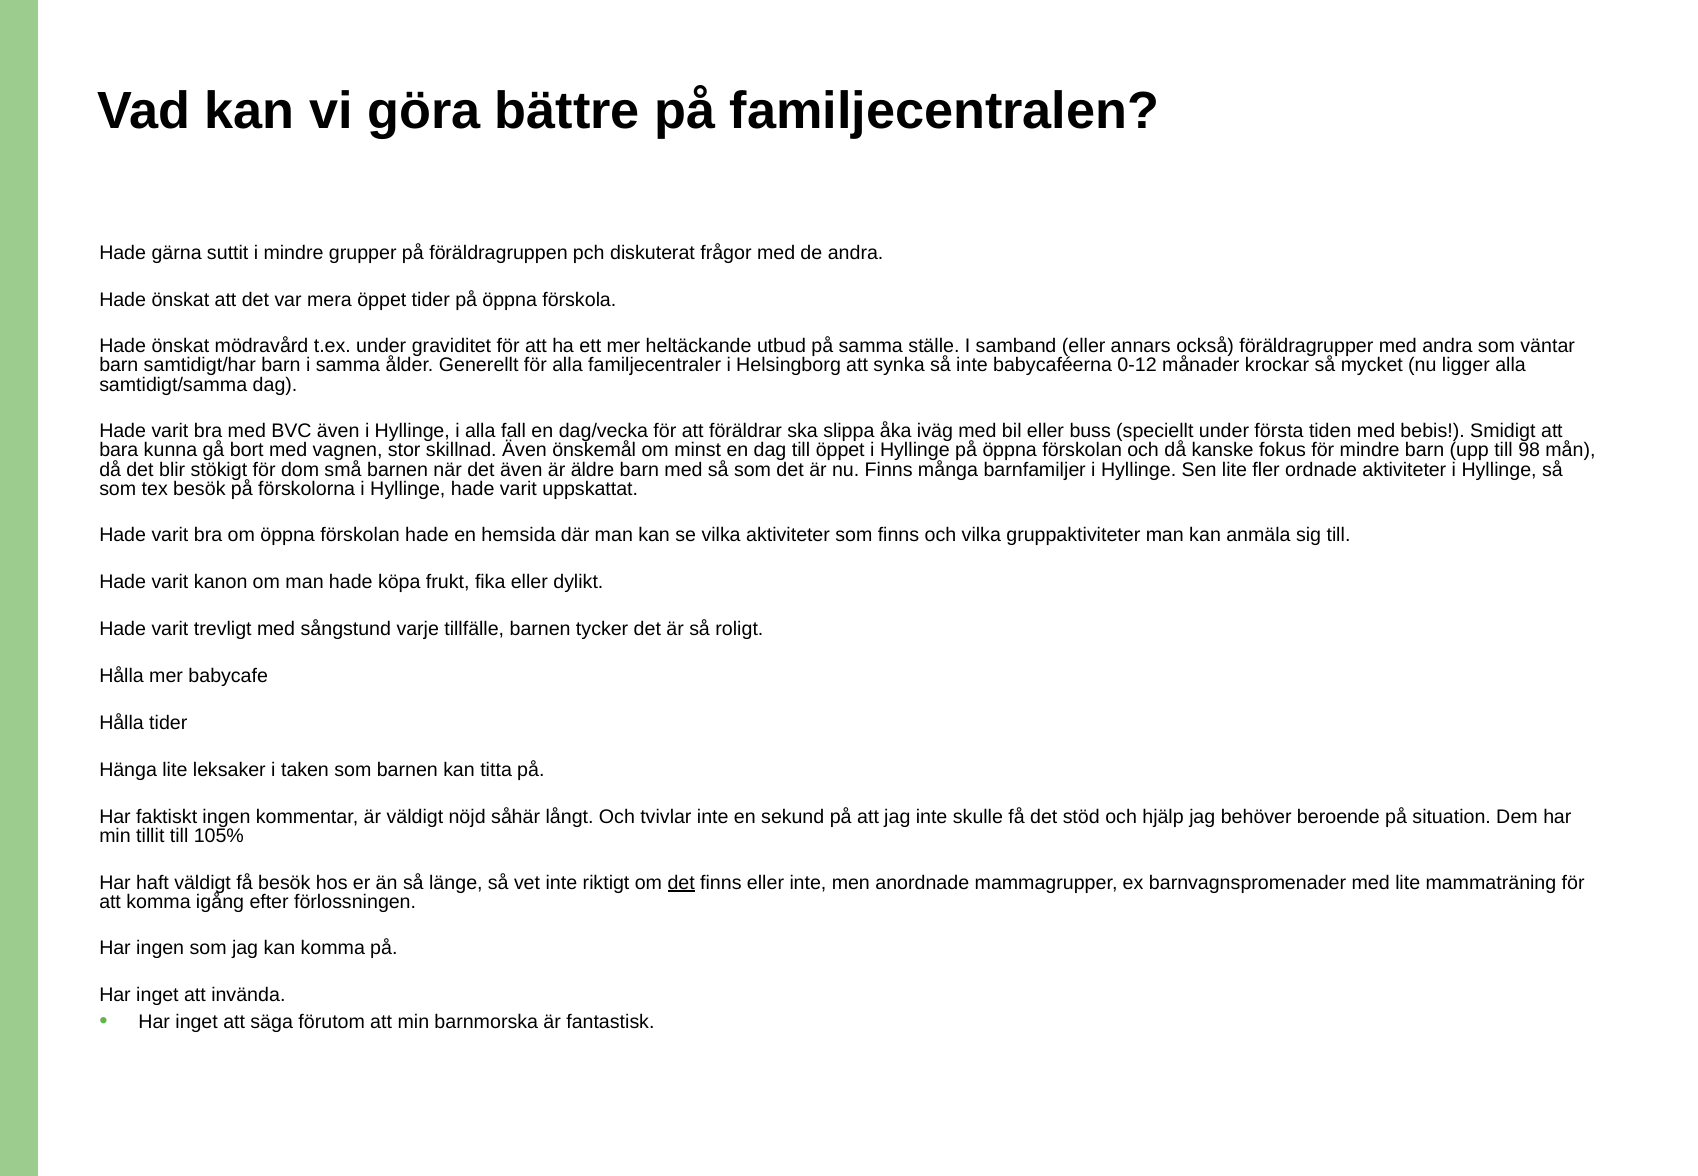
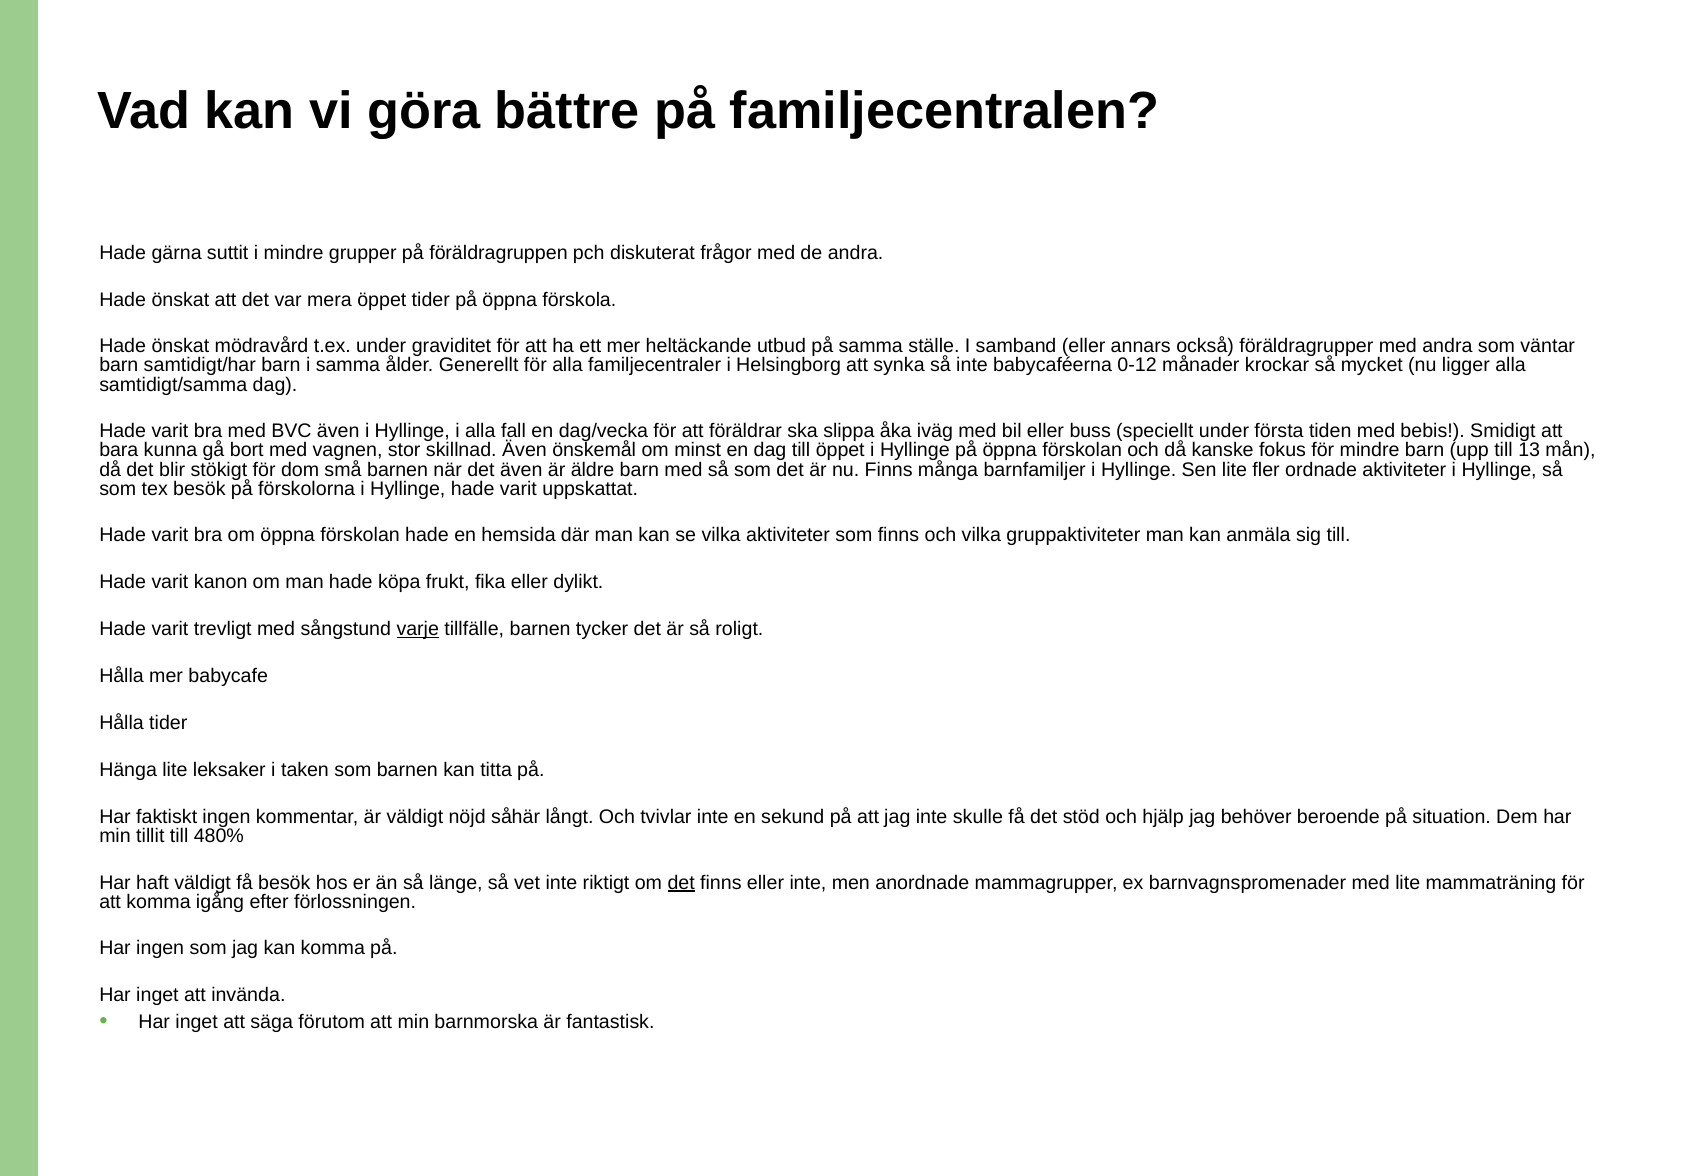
98: 98 -> 13 (1529, 450)
varje underline: none -> present (418, 629)
105%: 105% -> 480% (219, 835)
